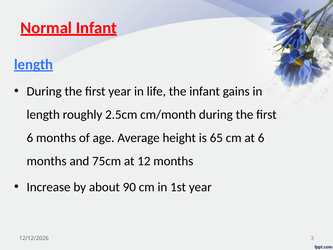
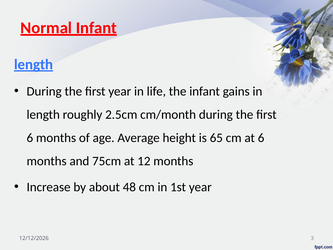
90: 90 -> 48 (129, 187)
